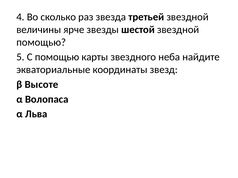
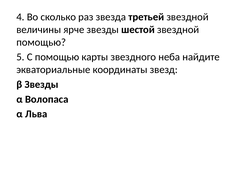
β Высоте: Высоте -> Звезды (42, 85)
